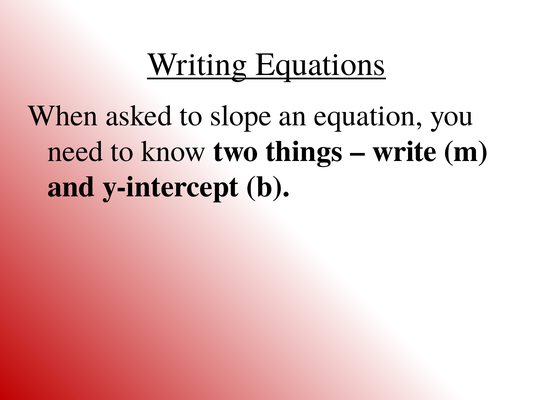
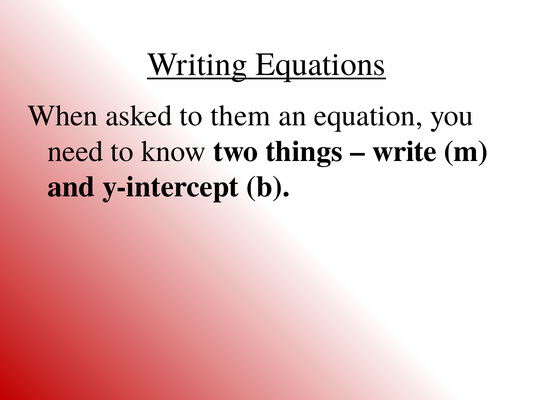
slope: slope -> them (240, 116)
